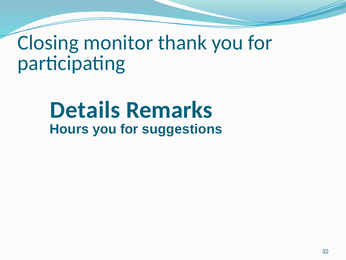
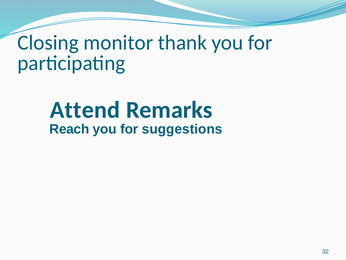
Details: Details -> Attend (85, 110)
Hours: Hours -> Reach (69, 129)
